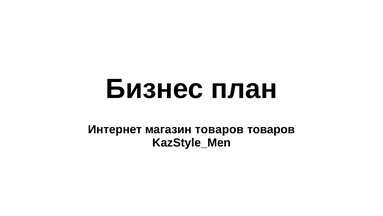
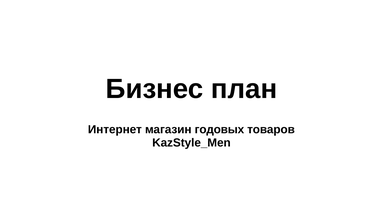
магазин товаров: товаров -> годовых (219, 129)
